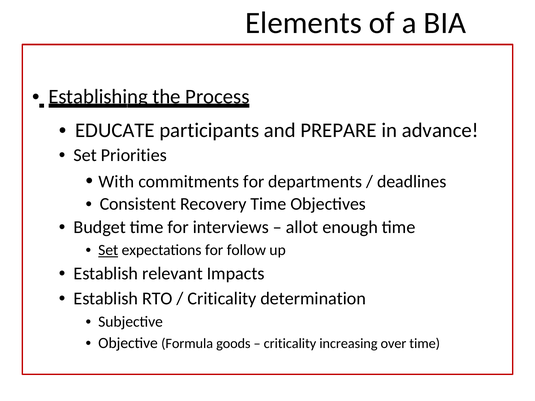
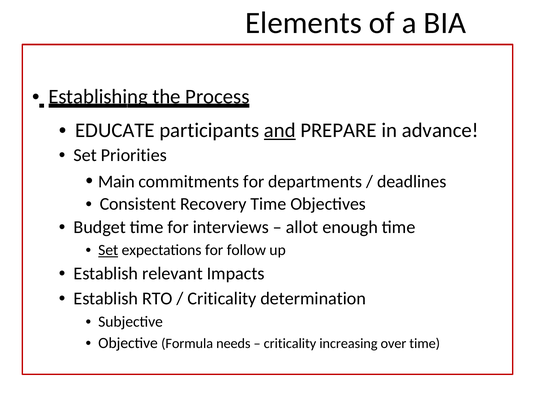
and underline: none -> present (280, 130)
With: With -> Main (117, 182)
goods: goods -> needs (233, 344)
